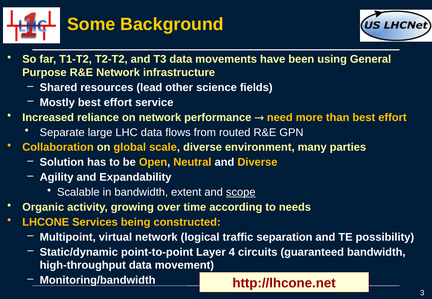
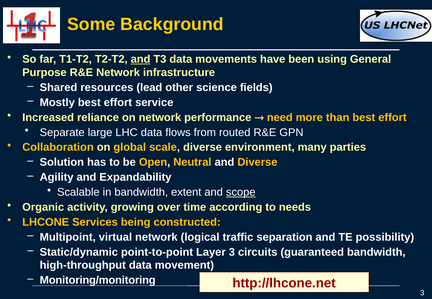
and underline: none -> present (141, 59)
Layer 4: 4 -> 3 (232, 252)
Monitoring/bandwidth: Monitoring/bandwidth -> Monitoring/monitoring (98, 280)
